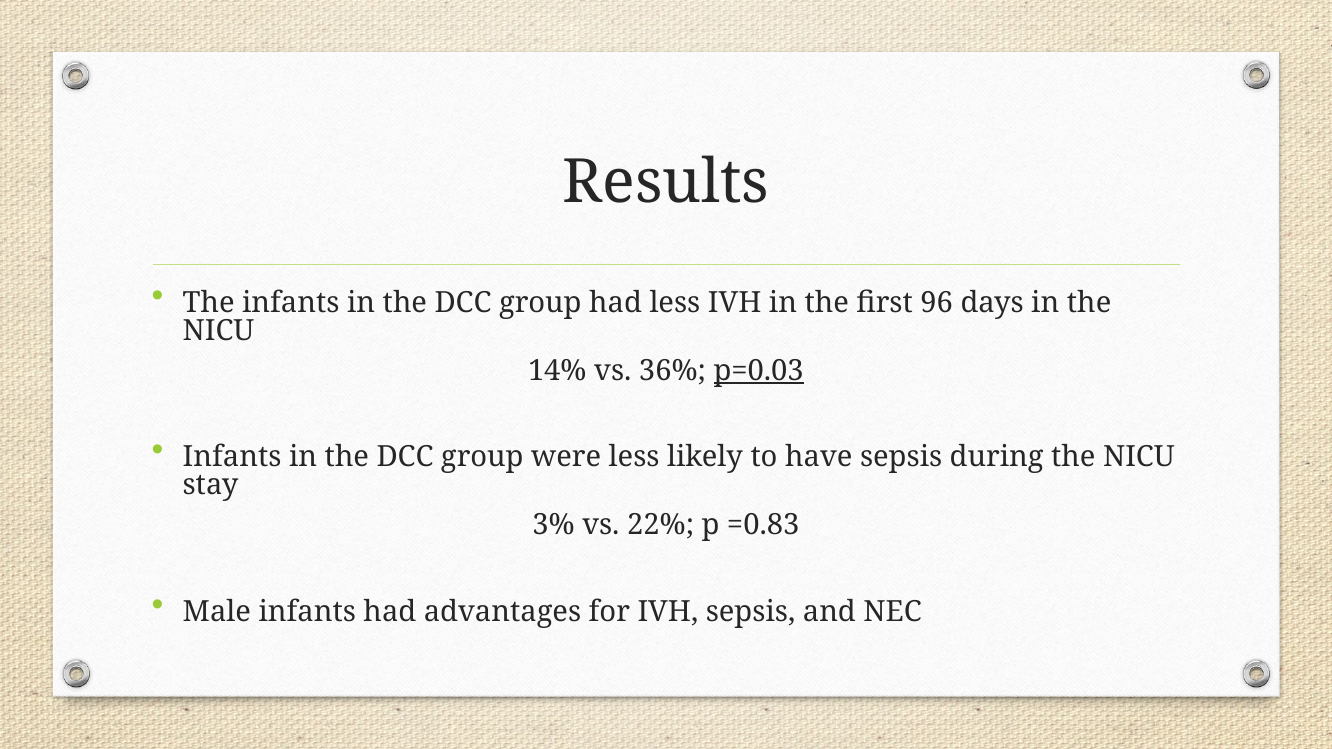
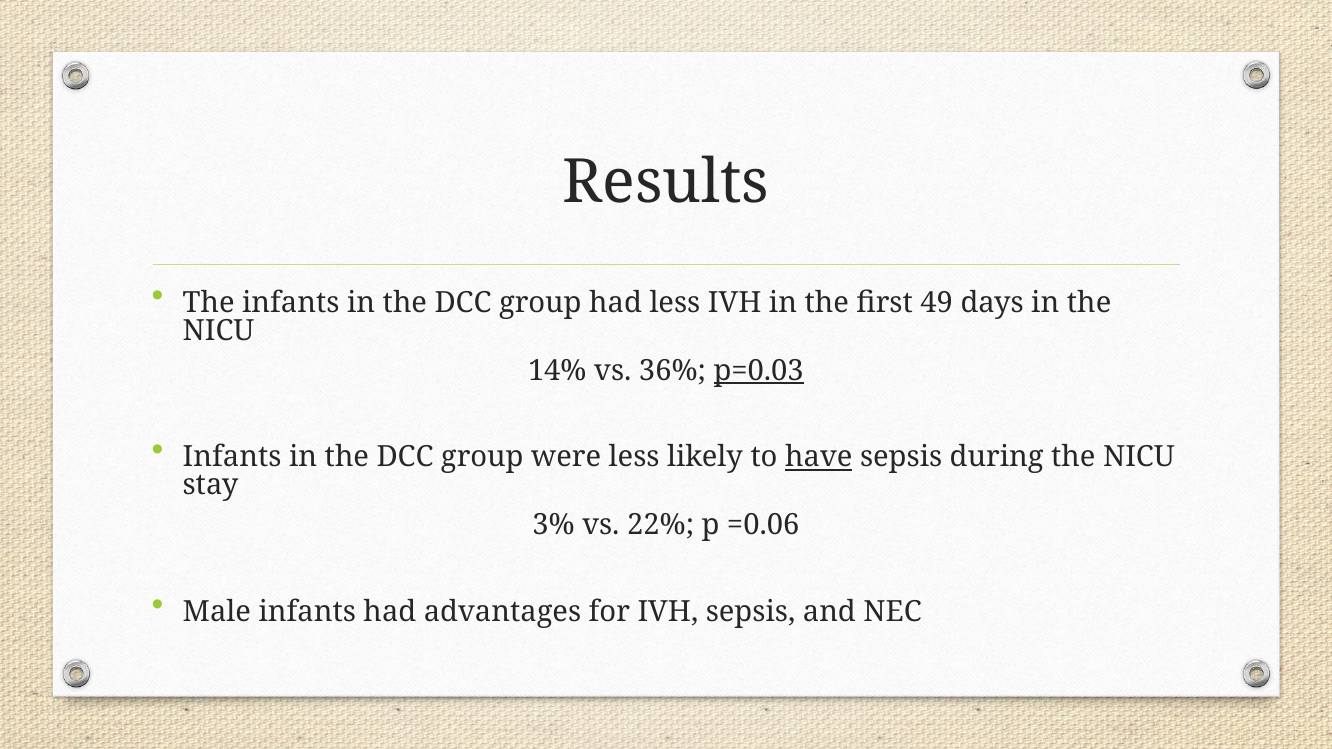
96: 96 -> 49 (937, 303)
have underline: none -> present (819, 457)
=0.83: =0.83 -> =0.06 (763, 525)
